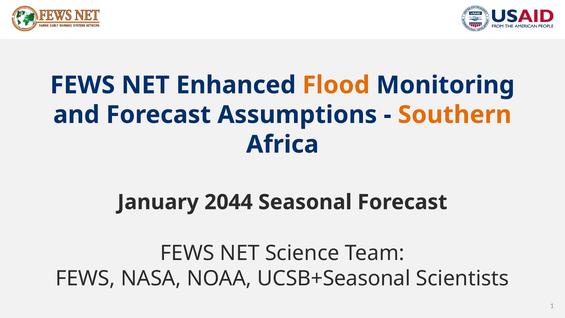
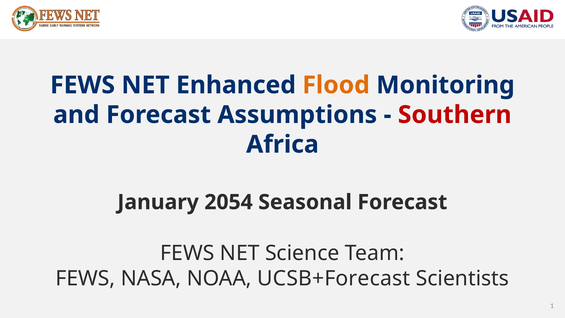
Southern colour: orange -> red (455, 115)
2044: 2044 -> 2054 (229, 202)
UCSB+Seasonal: UCSB+Seasonal -> UCSB+Forecast (334, 278)
